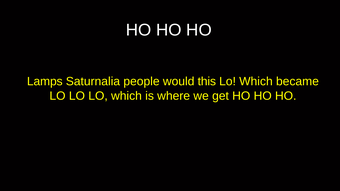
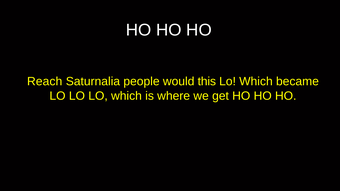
Lamps: Lamps -> Reach (45, 82)
